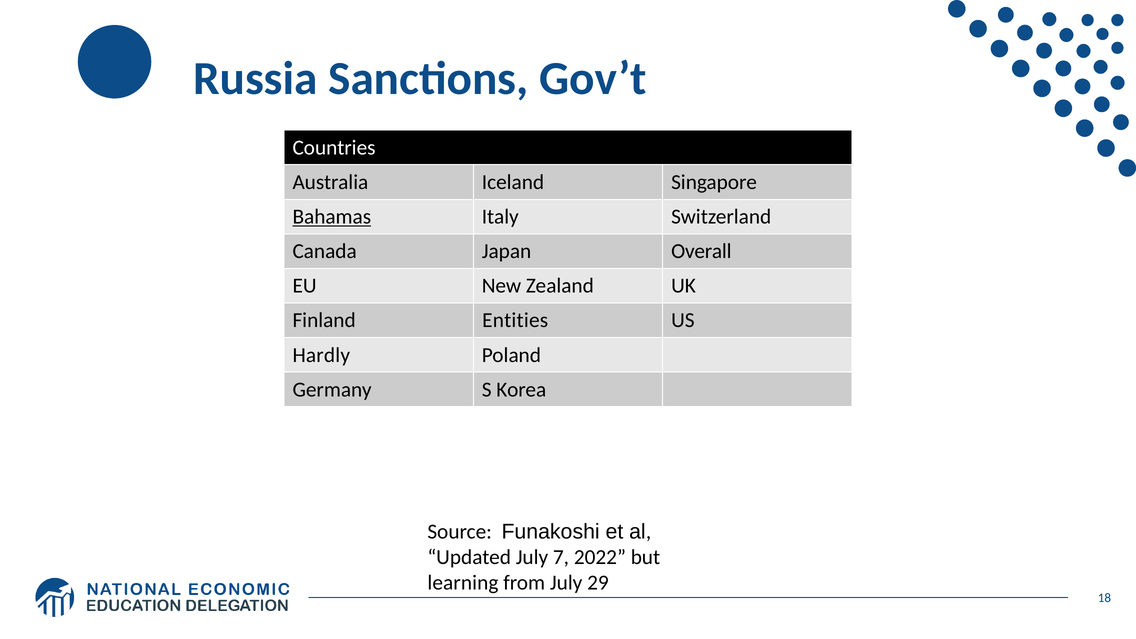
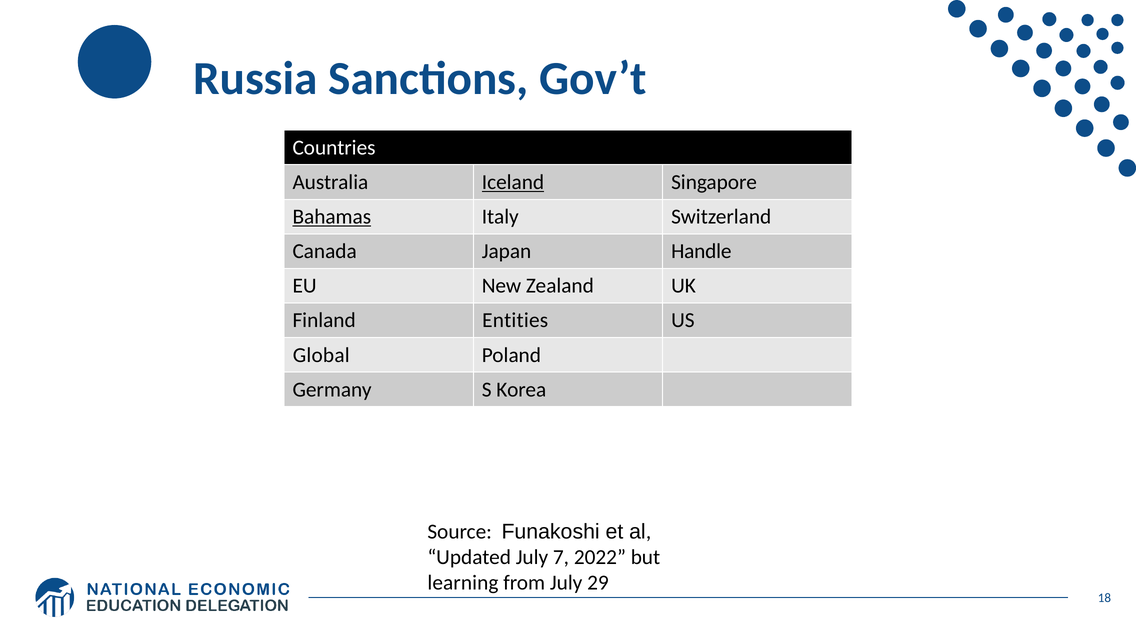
Iceland underline: none -> present (513, 182)
Overall: Overall -> Handle (701, 251)
Hardly: Hardly -> Global (321, 355)
